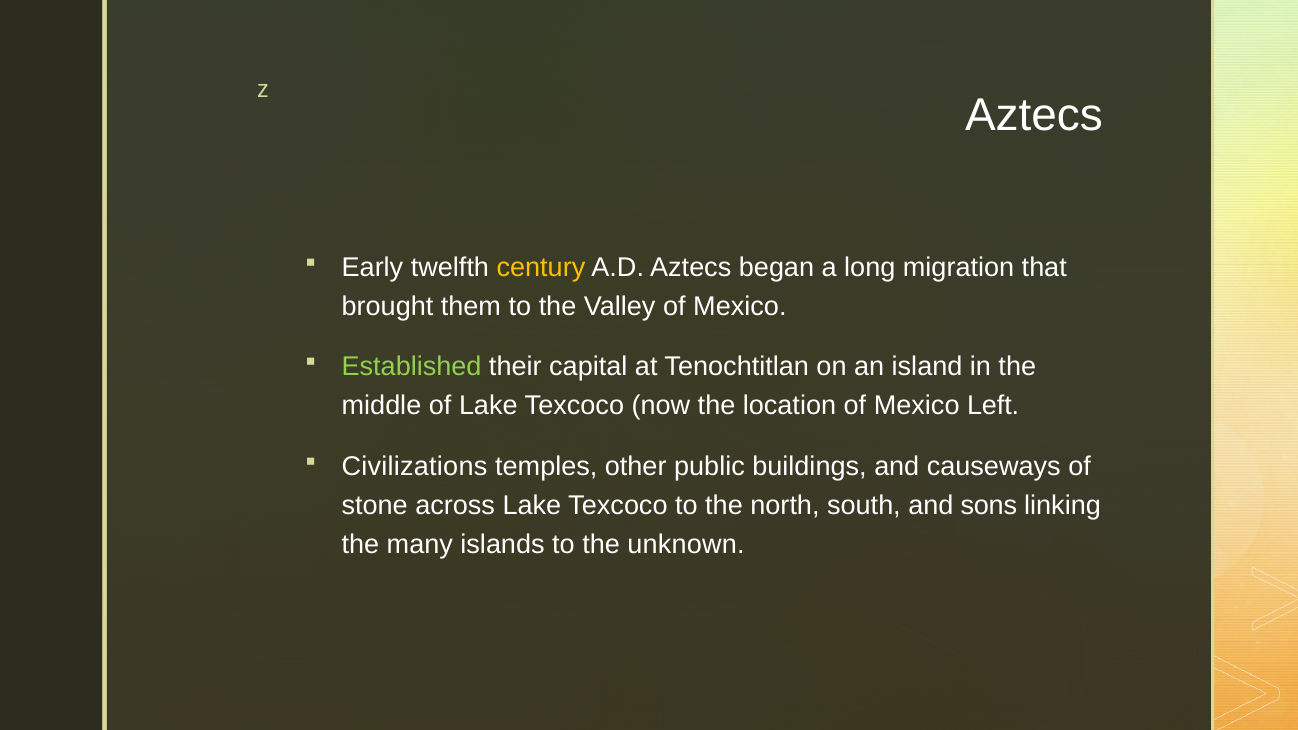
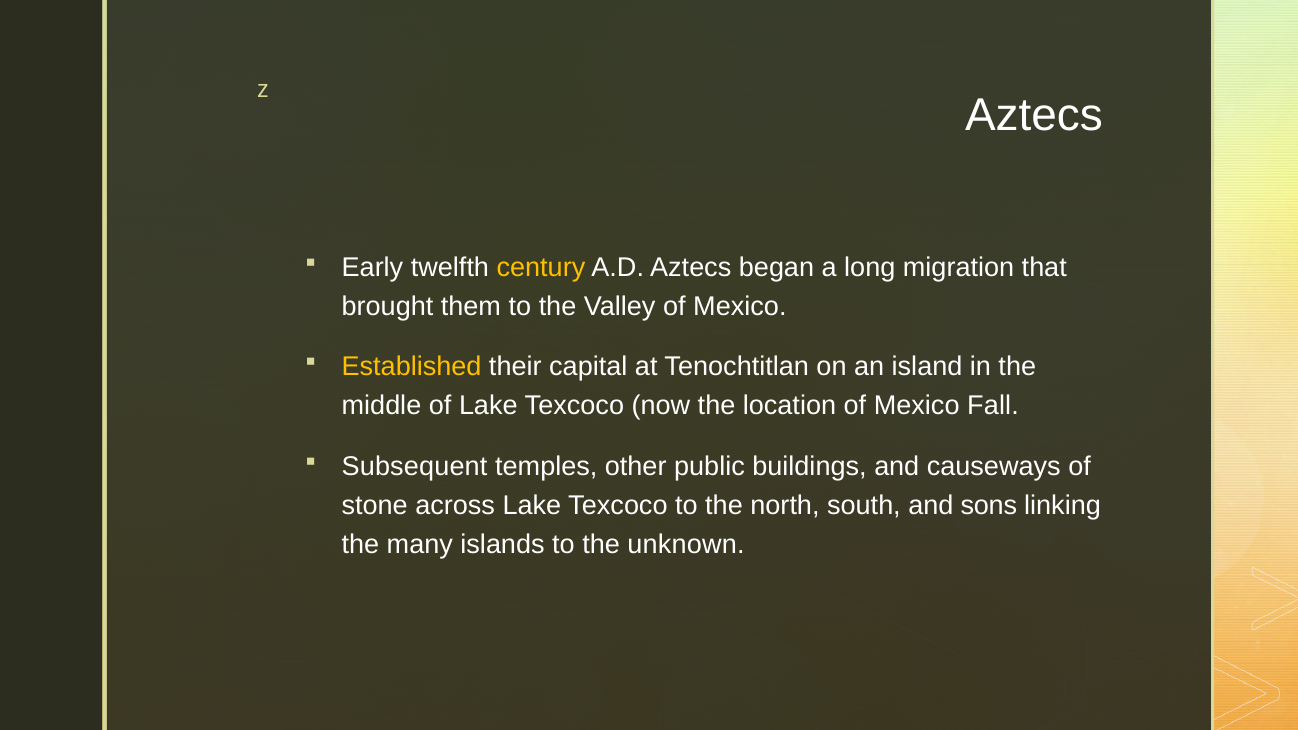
Established colour: light green -> yellow (412, 367)
Left: Left -> Fall (993, 406)
Civilizations: Civilizations -> Subsequent (415, 467)
